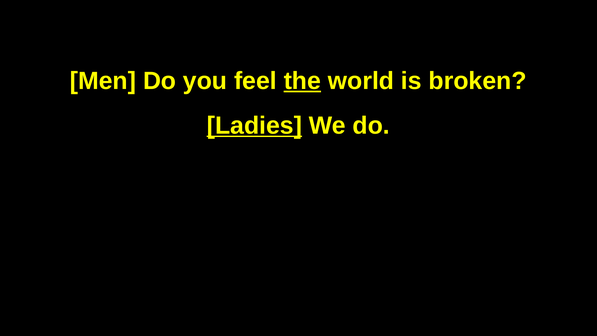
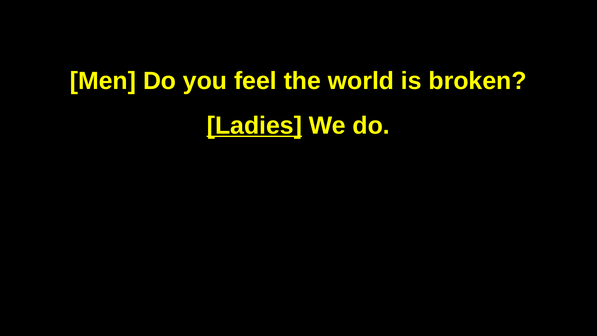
the underline: present -> none (302, 81)
